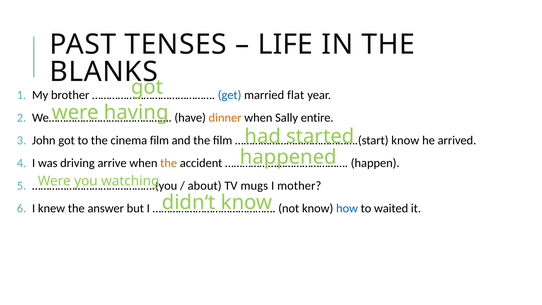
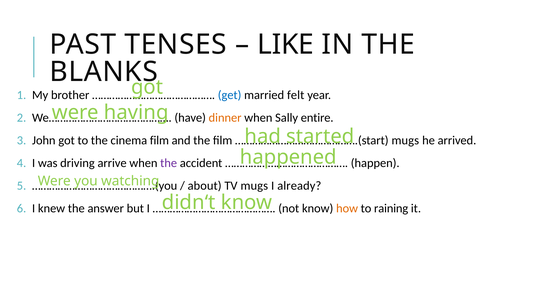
LIFE: LIFE -> LIKE (286, 45)
flat: flat -> felt (296, 95)
know: know -> mugs (405, 140)
the colour: orange -> purple (169, 163)
mother: mother -> already (299, 186)
how colour: blue -> orange (347, 208)
waited: waited -> raining (391, 208)
